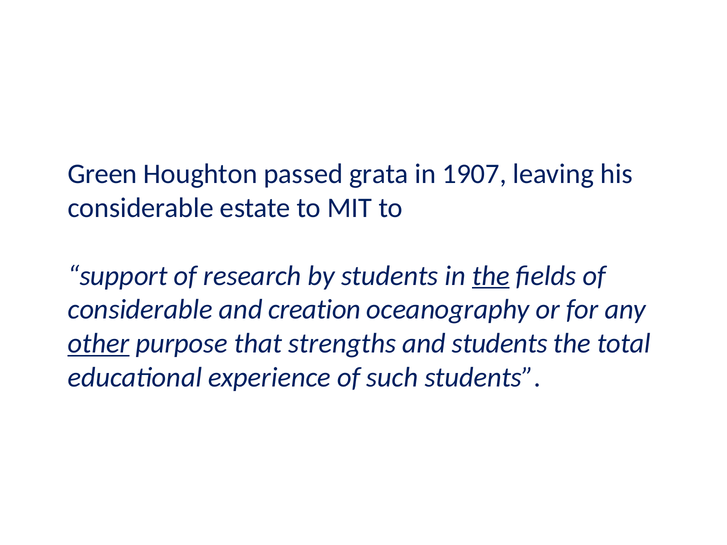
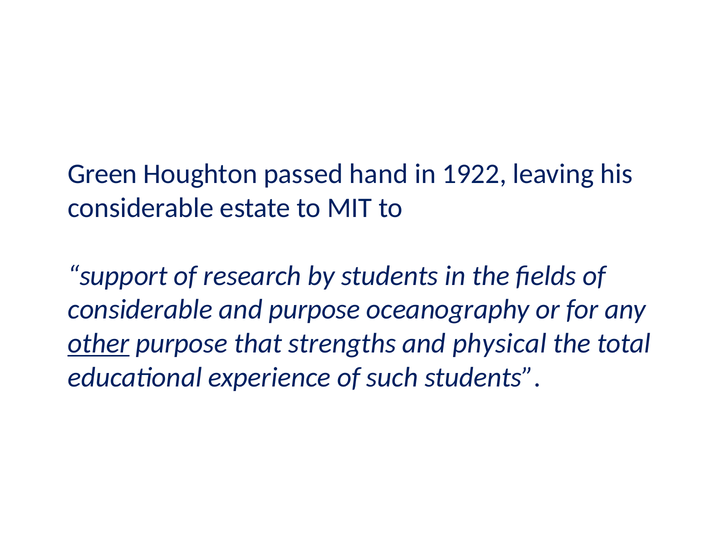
grata: grata -> hand (379, 174)
1907: 1907 -> 1922 (474, 174)
the underline: present -> none (491, 276)
and creation: creation -> purpose (315, 310)
and students: students -> physical (500, 344)
